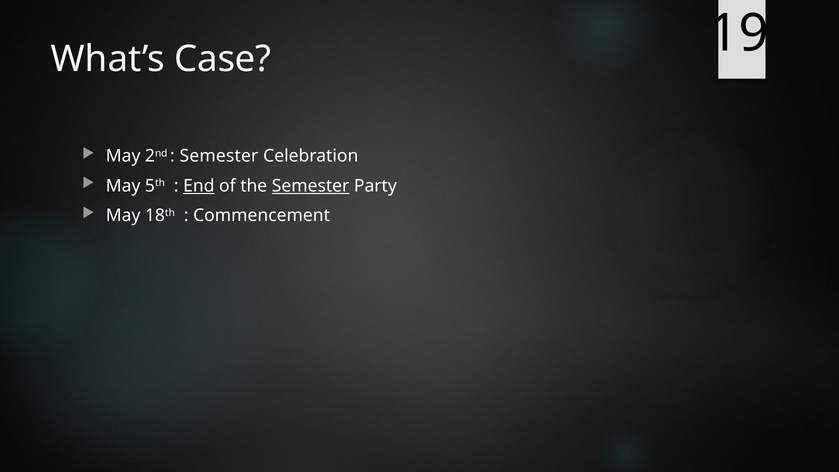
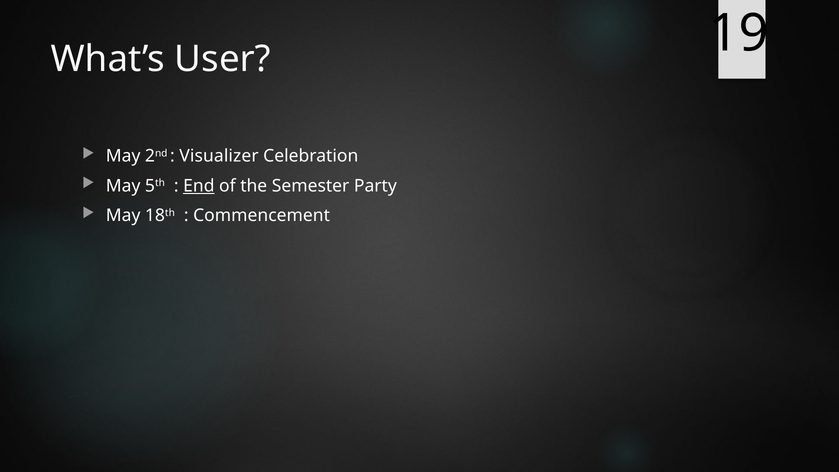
Case: Case -> User (223, 59)
Semester: Semester -> Visualizer (219, 156)
Semester underline: present -> none (311, 186)
